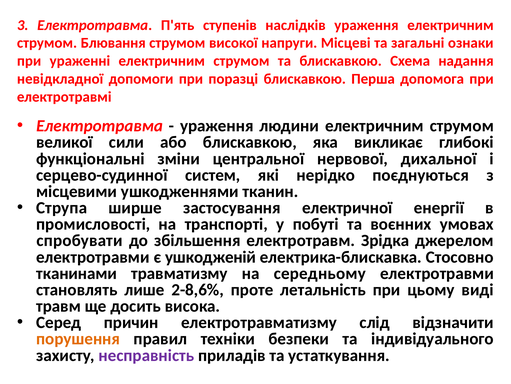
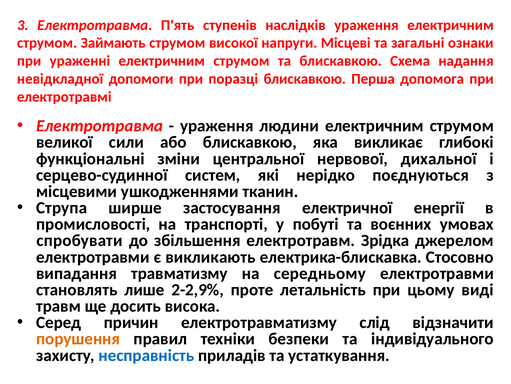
Блювання: Блювання -> Займають (113, 43)
ушкодженій: ушкодженій -> викликають (210, 257)
тканинами: тканинами -> випадання (77, 273)
2-8,6%: 2-8,6% -> 2-2,9% (198, 289)
несправність colour: purple -> blue (146, 355)
